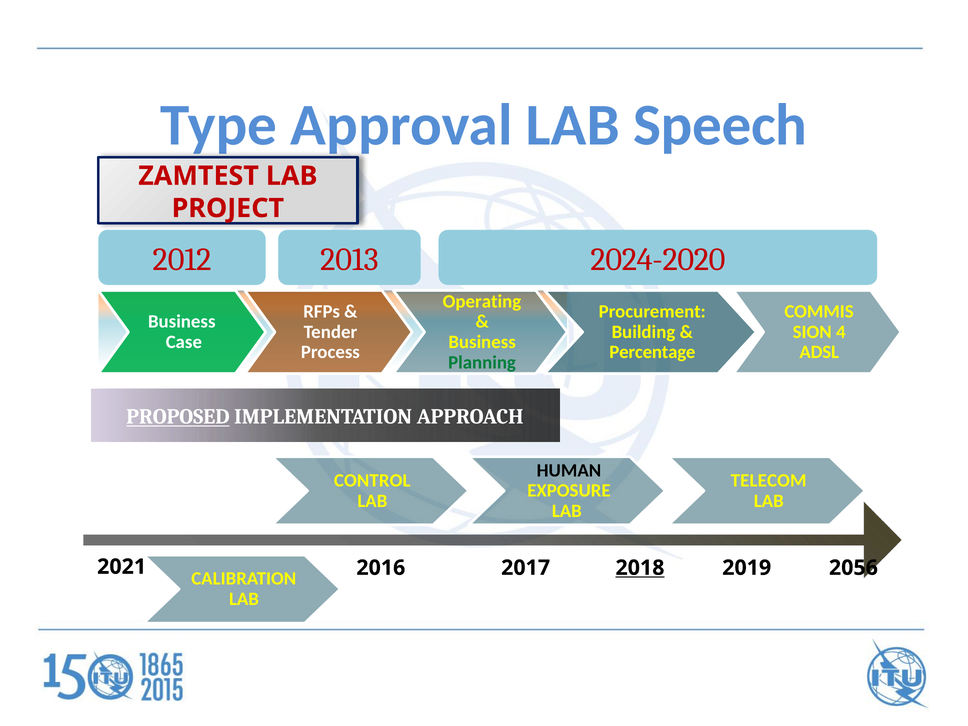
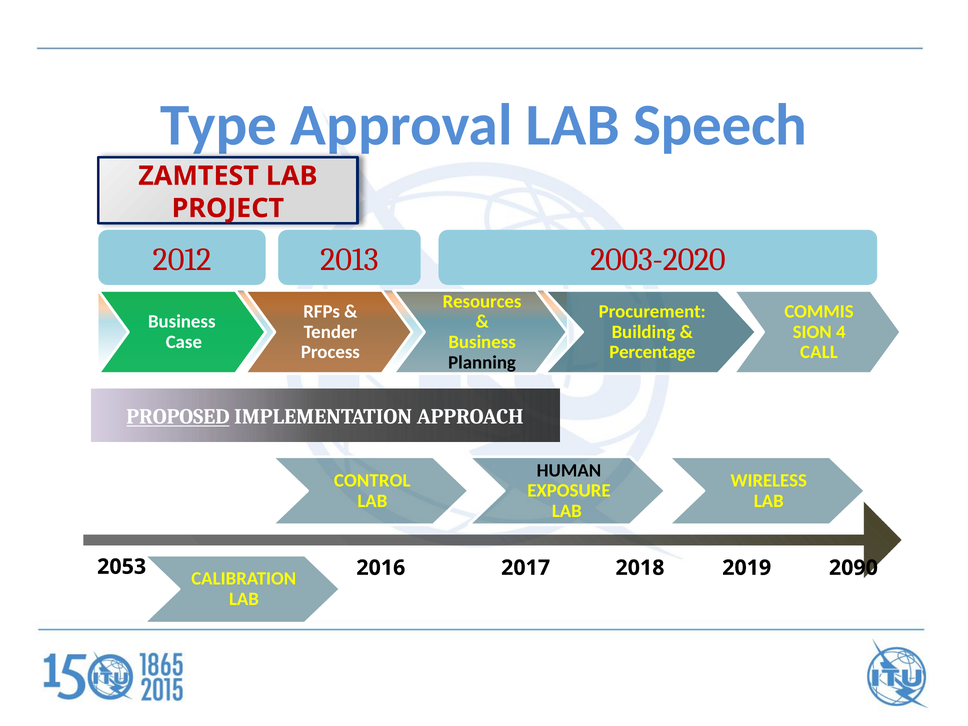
2024-2020: 2024-2020 -> 2003-2020 (658, 260)
Operating: Operating -> Resources (482, 301)
ADSL: ADSL -> CALL (819, 352)
Planning colour: green -> black (482, 362)
TELECOM: TELECOM -> WIRELESS (769, 480)
2021: 2021 -> 2053 (122, 567)
2018 underline: present -> none (640, 568)
2056: 2056 -> 2090 (853, 568)
